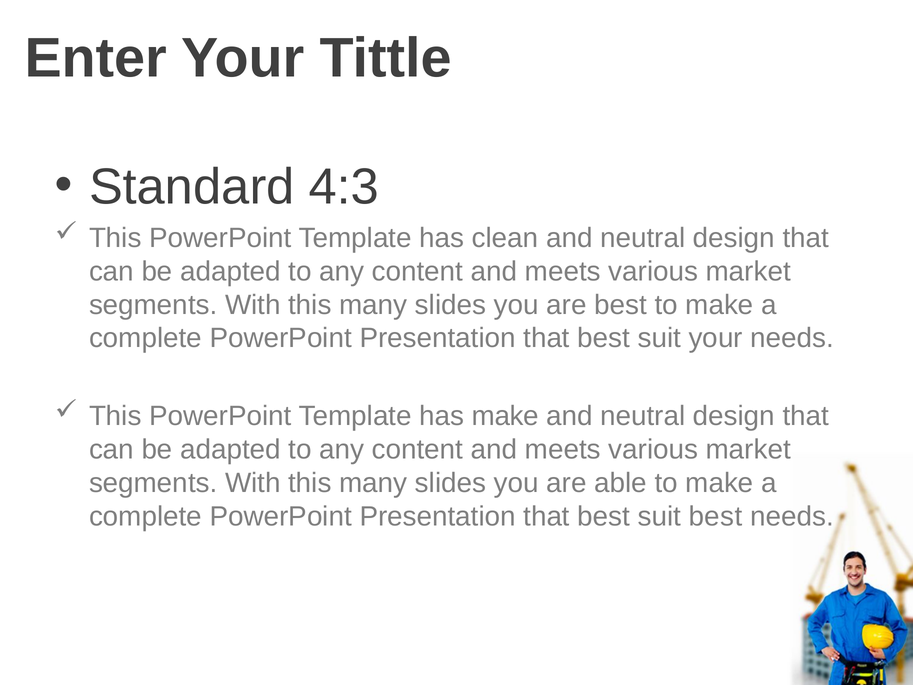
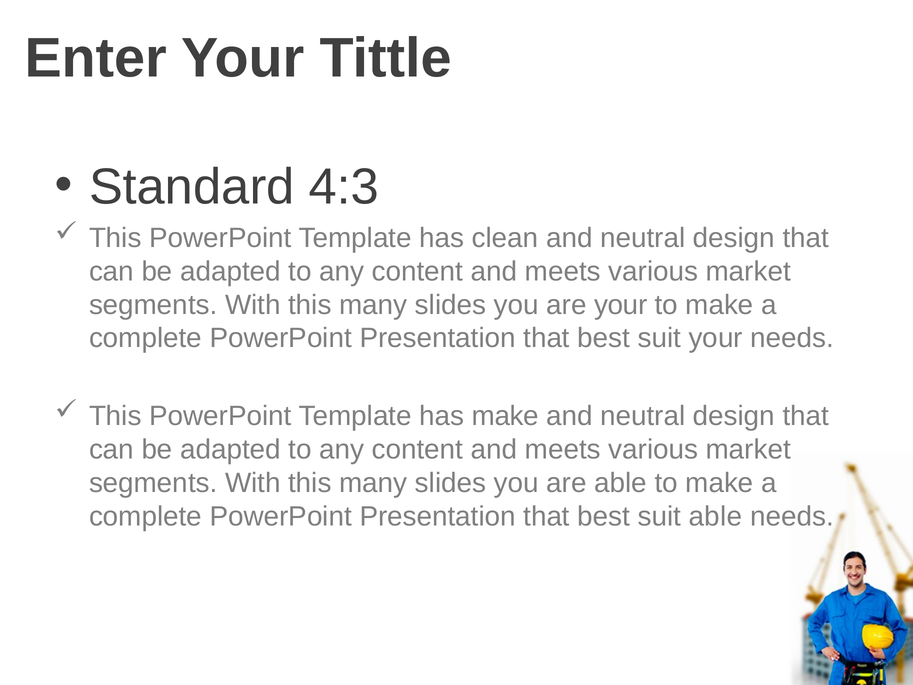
are best: best -> your (621, 305)
suit best: best -> able (715, 516)
